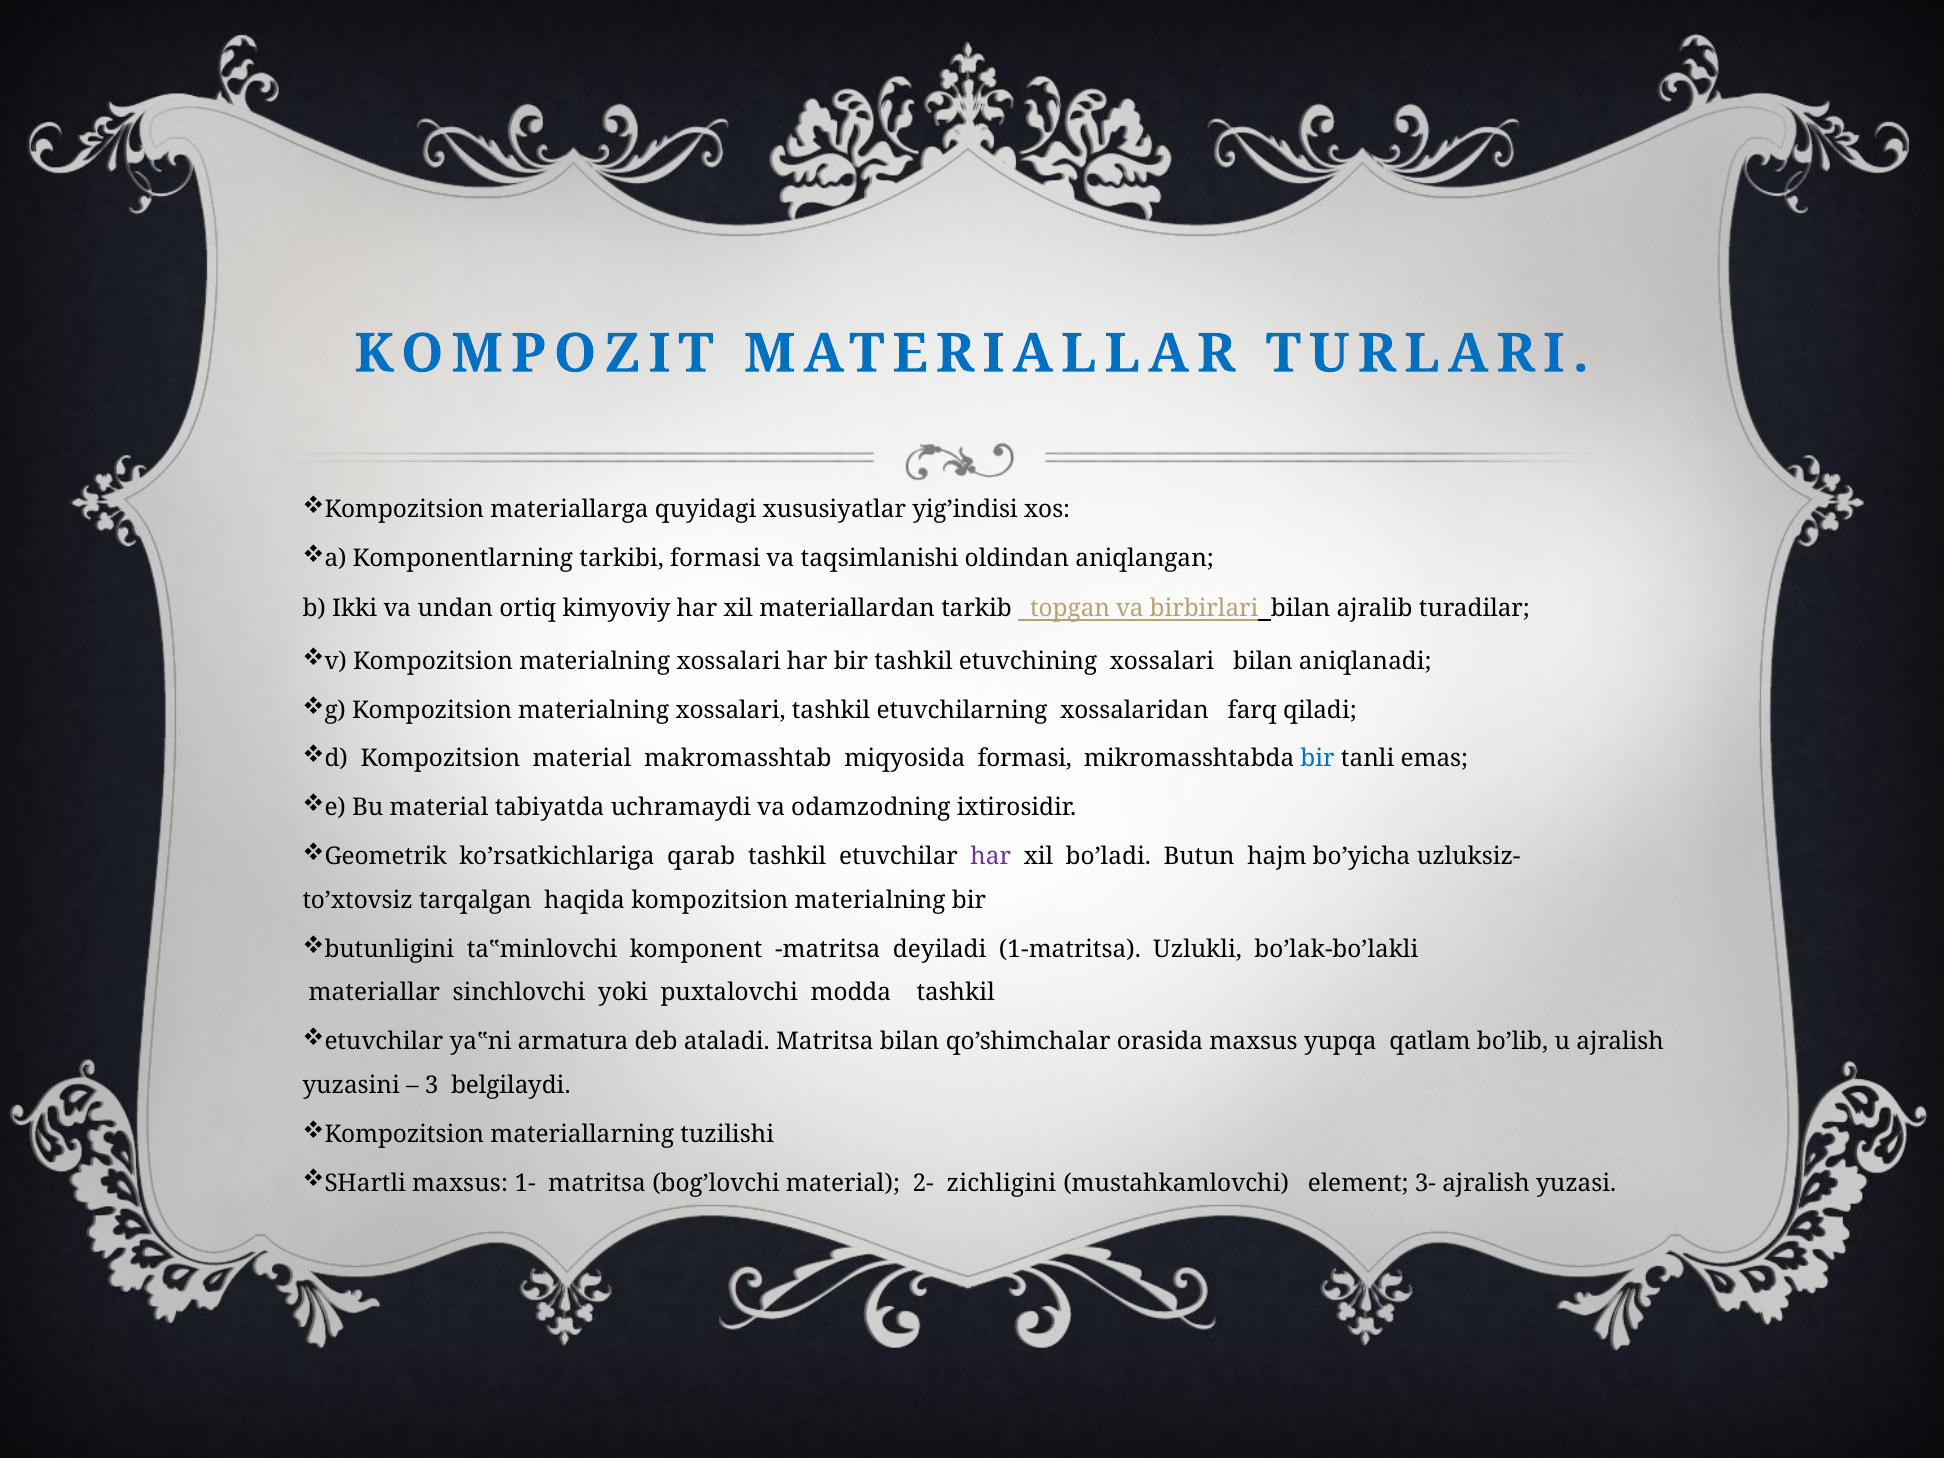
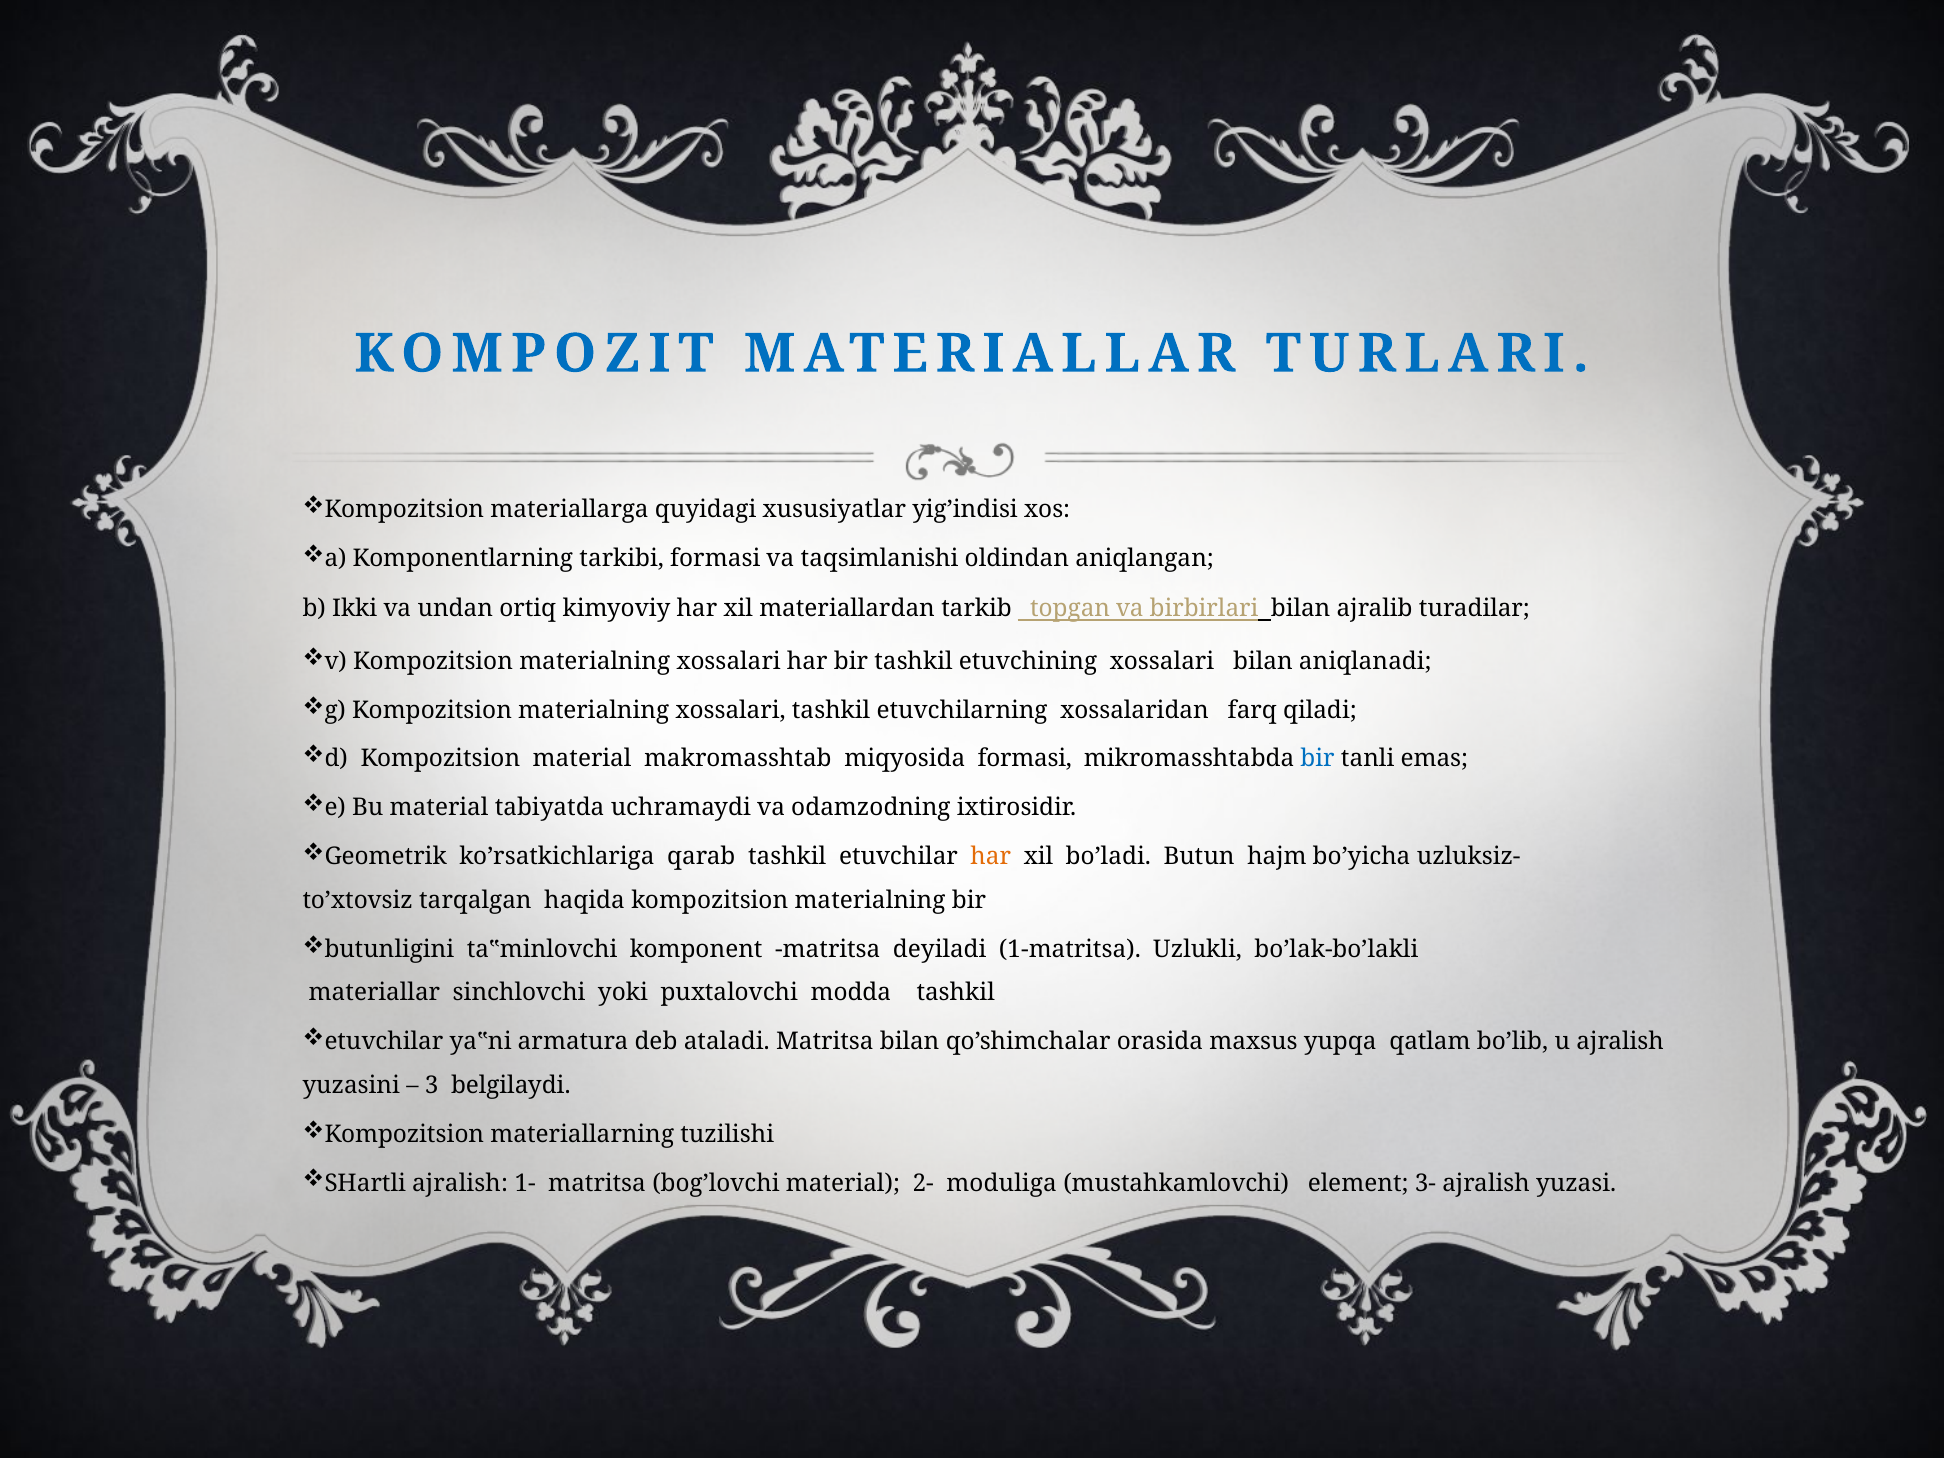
har colour: purple -> orange (991, 856)
SHartli maxsus: maxsus -> ajralish (460, 1183)
zichligini: zichligini -> moduliga (1002, 1183)
